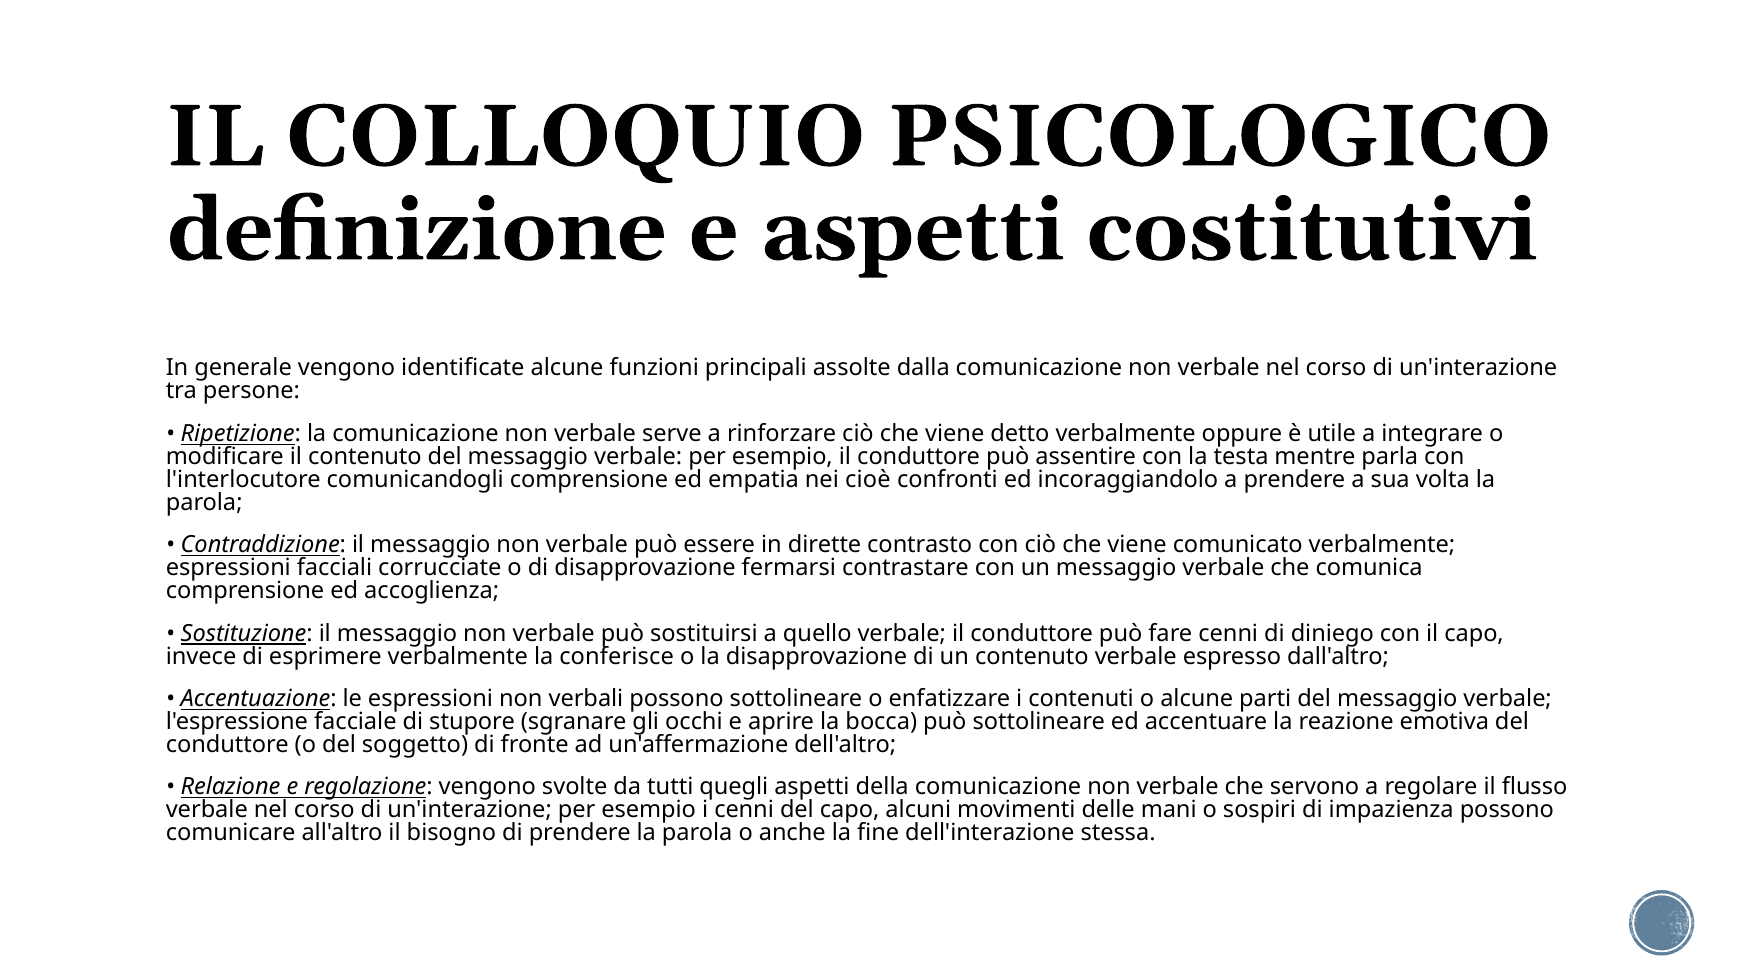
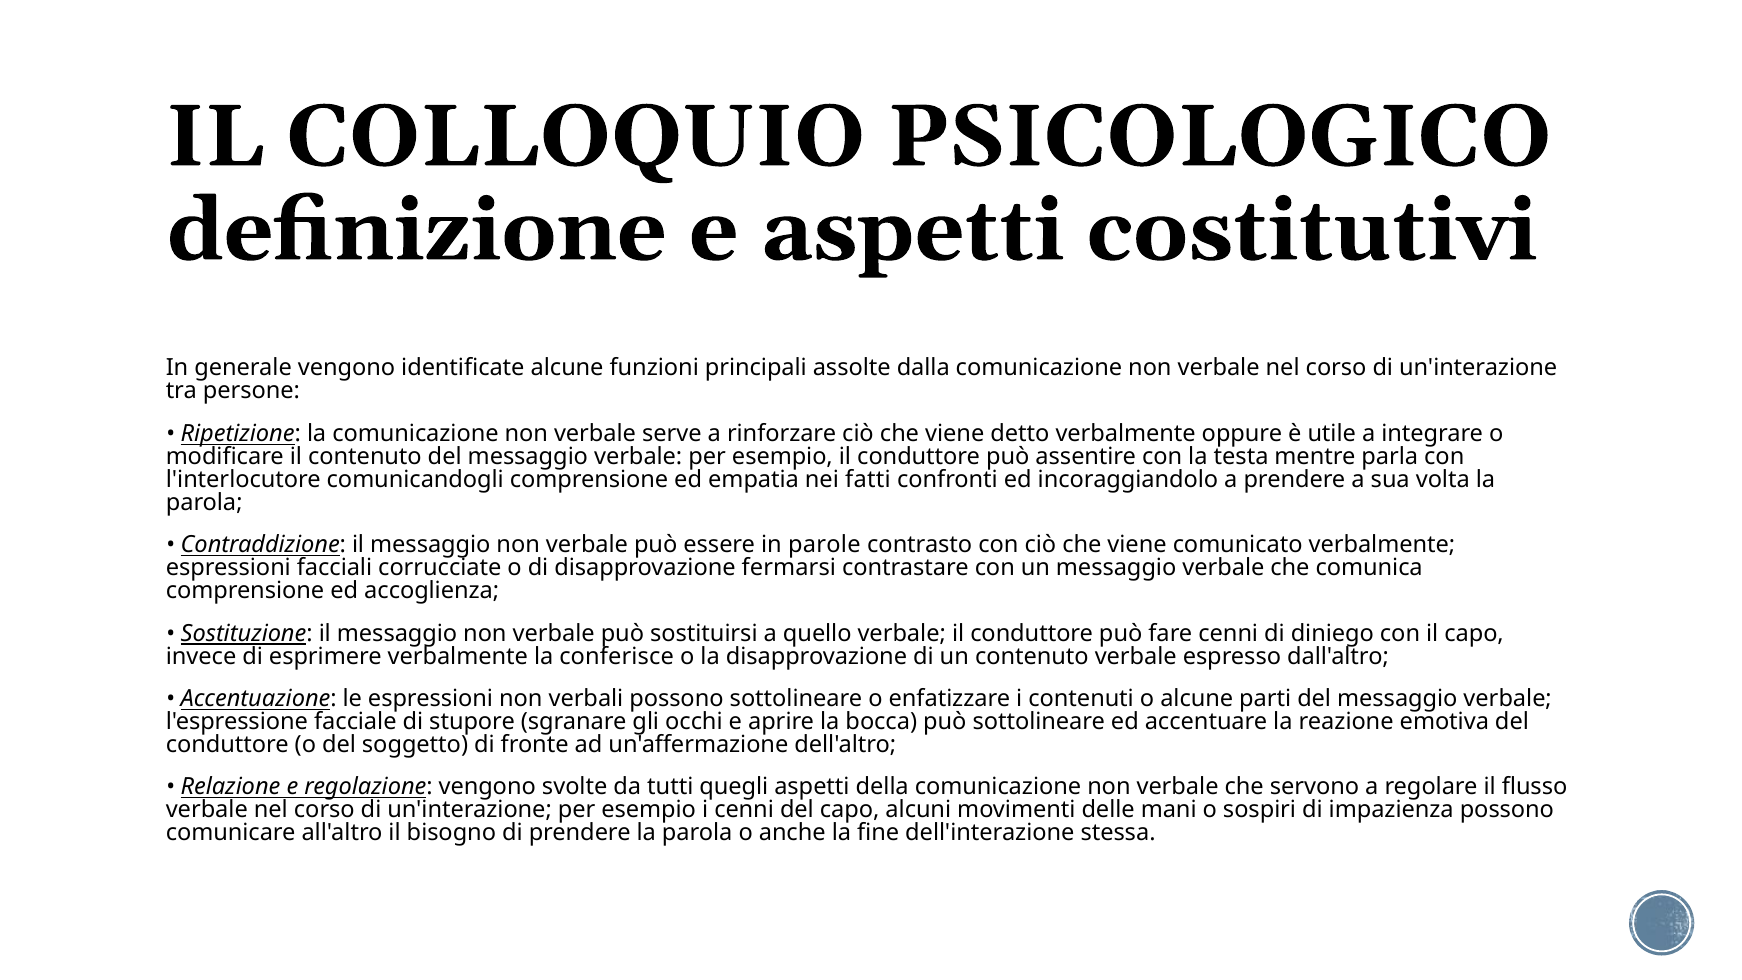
cioè: cioè -> fatti (868, 479)
dirette: dirette -> parole (824, 545)
